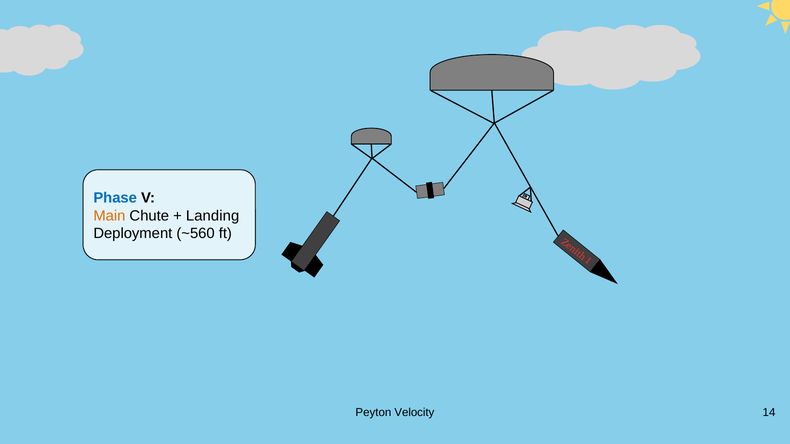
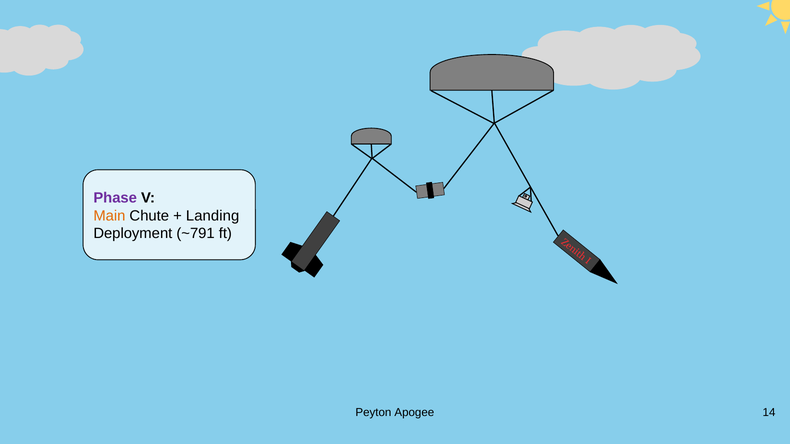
Phase colour: blue -> purple (115, 198)
~560: ~560 -> ~791 (196, 234)
Velocity: Velocity -> Apogee (414, 413)
